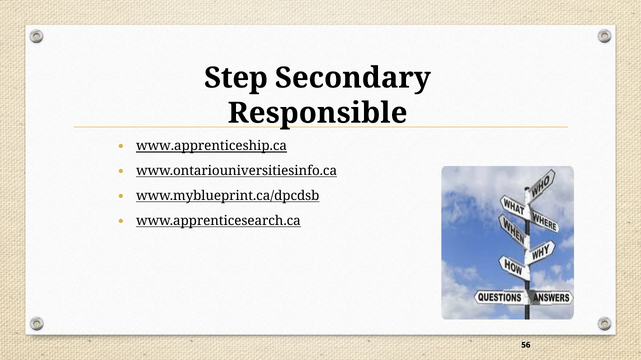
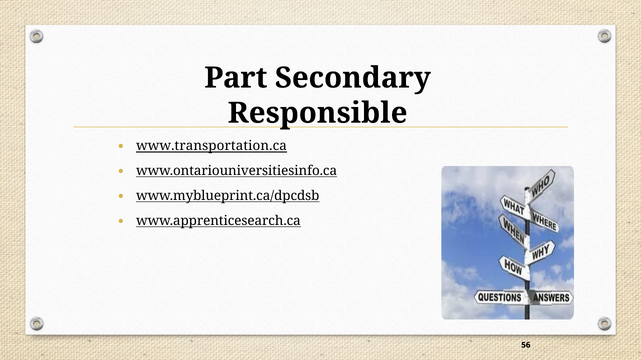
Step: Step -> Part (236, 78)
www.apprenticeship.ca: www.apprenticeship.ca -> www.transportation.ca (212, 146)
